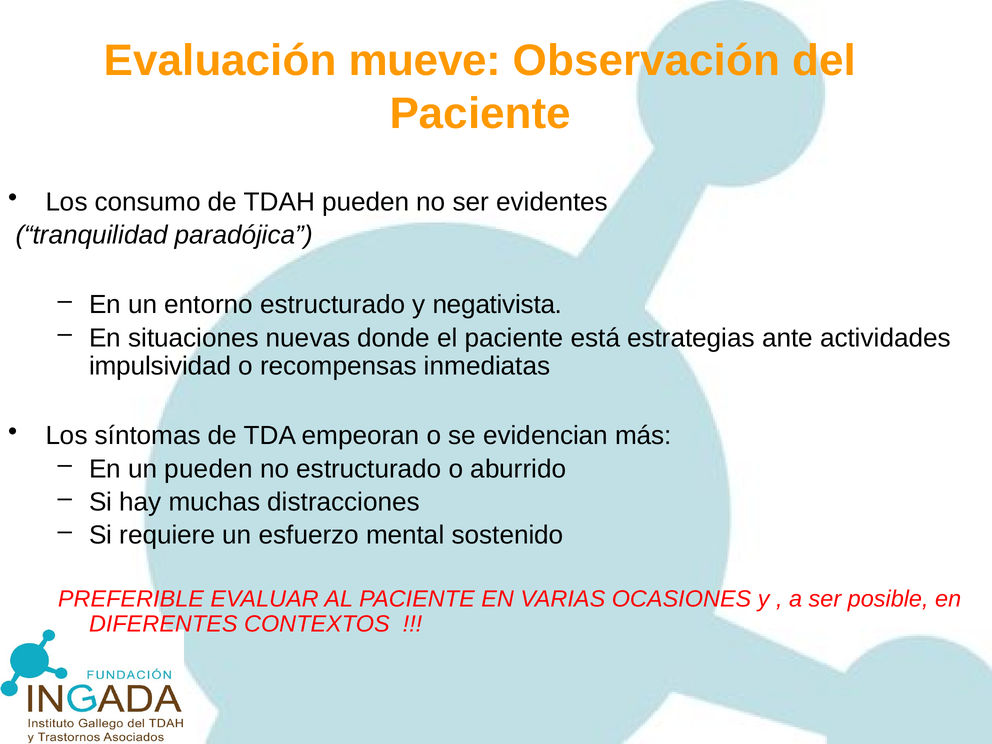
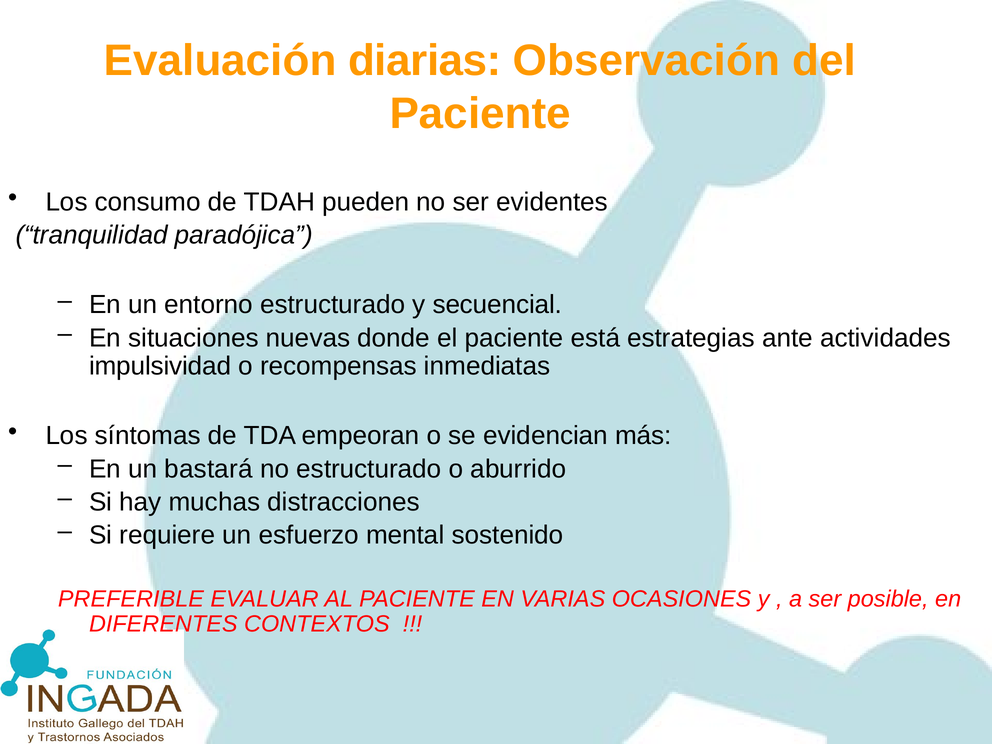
mueve: mueve -> diarias (425, 61)
negativista: negativista -> secuencial (497, 305)
un pueden: pueden -> bastará (208, 469)
